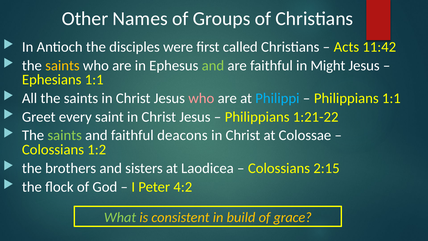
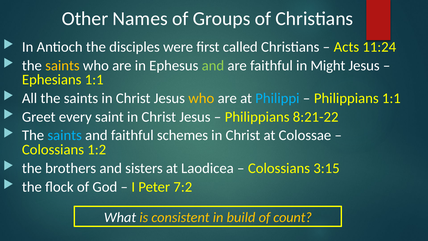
11:42: 11:42 -> 11:24 (379, 47)
who colour: pink -> yellow (201, 98)
1:21-22: 1:21-22 -> 8:21-22 (316, 117)
saints colour: light green -> light blue (65, 135)
deacons: deacons -> schemes (183, 135)
2:15: 2:15 -> 3:15 (326, 168)
4:2: 4:2 -> 7:2 (183, 187)
What colour: light green -> white (120, 217)
grace: grace -> count (293, 217)
